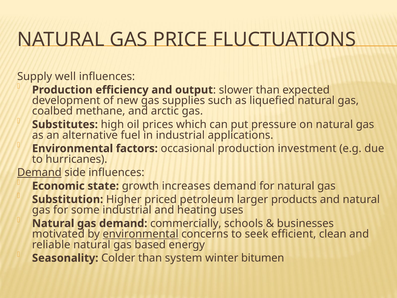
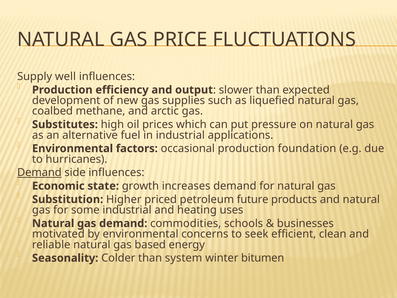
investment: investment -> foundation (307, 148)
larger: larger -> future (253, 199)
commercially: commercially -> commodities (186, 223)
environmental underline: present -> none (141, 234)
